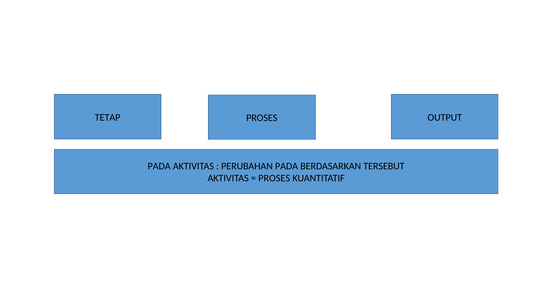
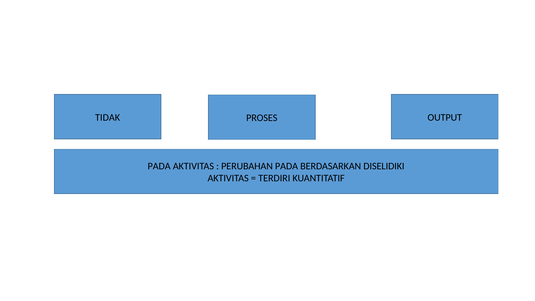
TETAP: TETAP -> TIDAK (108, 117)
TERSEBUT: TERSEBUT -> DISELIDIKI (384, 166)
PROSES: PROSES -> TERDIRI (274, 178)
